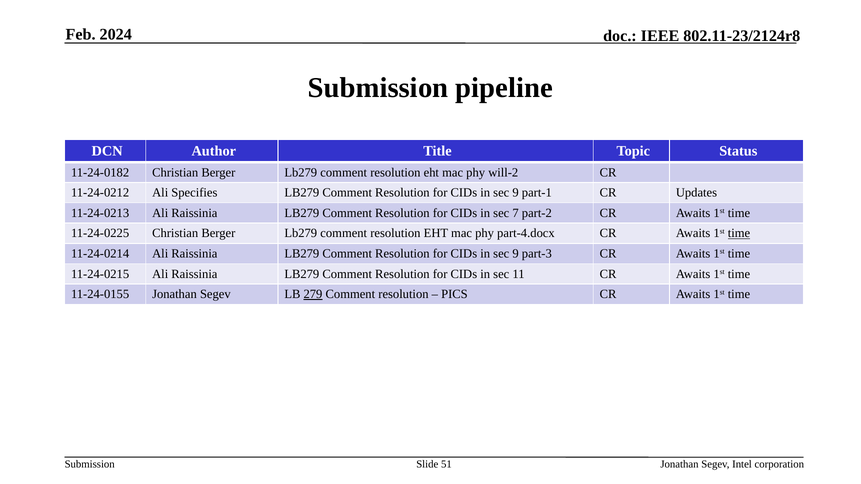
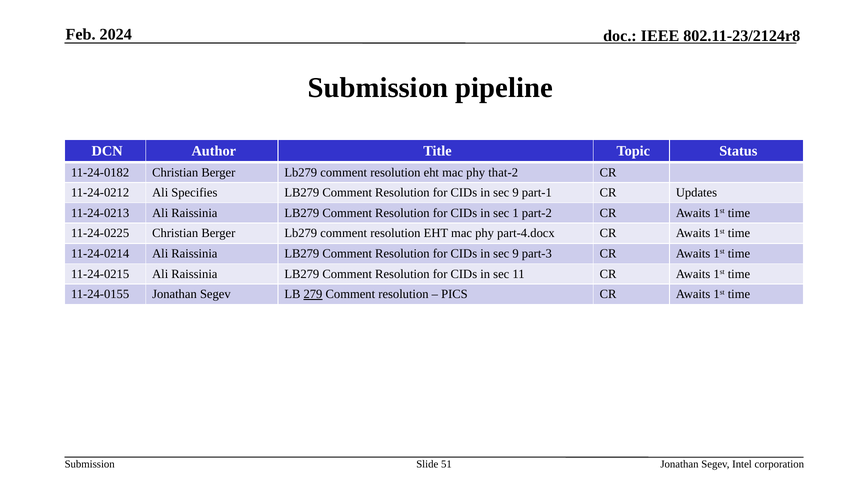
will-2: will-2 -> that-2 (503, 173)
7: 7 -> 1 (516, 213)
time underline: present -> none (739, 233)
